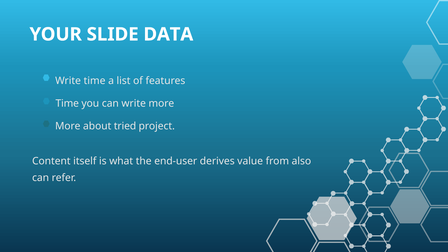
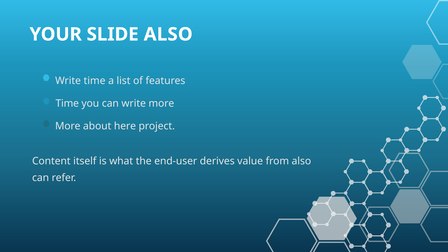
SLIDE DATA: DATA -> ALSO (168, 34)
tried: tried -> here (125, 126)
